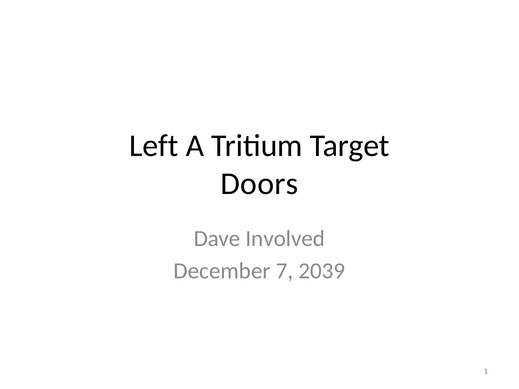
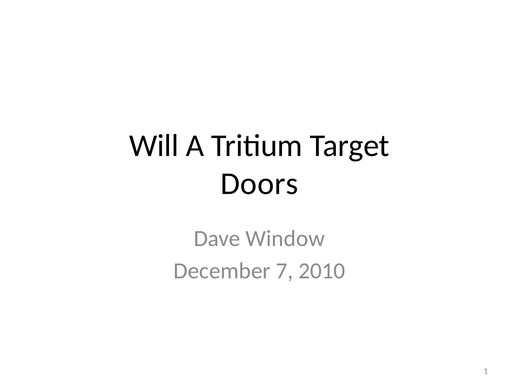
Left: Left -> Will (154, 146)
Involved: Involved -> Window (285, 239)
2039: 2039 -> 2010 (322, 271)
